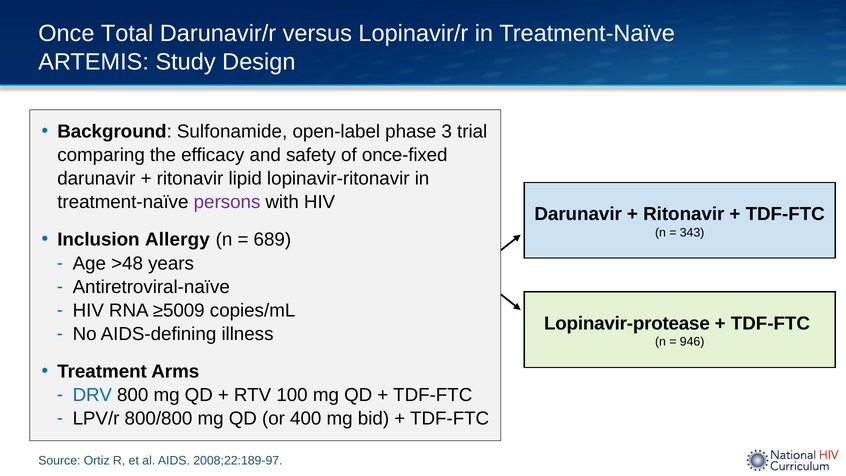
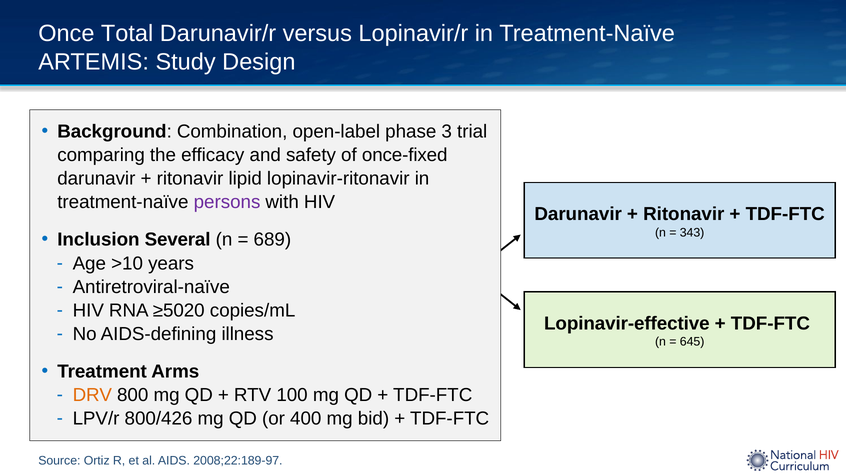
Sulfonamide: Sulfonamide -> Combination (232, 132)
Allergy: Allergy -> Several (178, 240)
>48: >48 -> >10 (127, 263)
≥5009: ≥5009 -> ≥5020 (179, 310)
Lopinavir-protease: Lopinavir-protease -> Lopinavir-effective (627, 324)
946: 946 -> 645 (692, 342)
DRV colour: blue -> orange (92, 395)
800/800: 800/800 -> 800/426 (158, 418)
